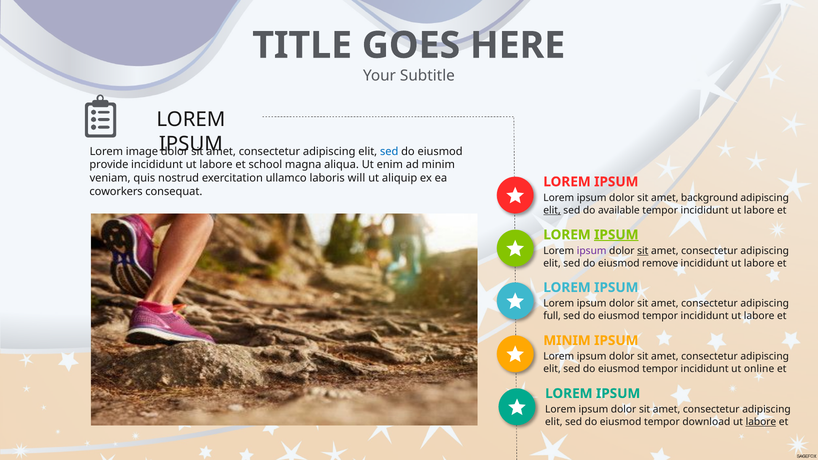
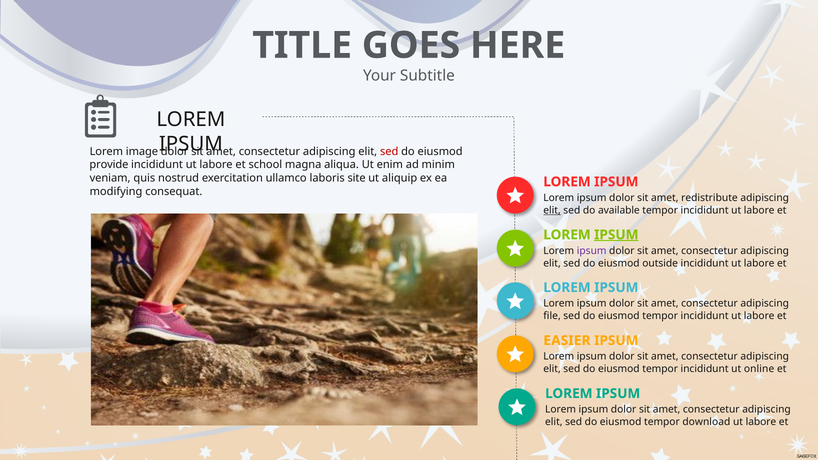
sed colour: blue -> red (389, 152)
will: will -> site (357, 178)
coworkers: coworkers -> modifying (116, 191)
background: background -> redistribute (709, 198)
sit underline: present -> none (643, 251)
remove: remove -> outside (660, 263)
full: full -> file (552, 316)
MINIM: MINIM -> EASIER (567, 341)
labore underline: present -> none (761, 422)
